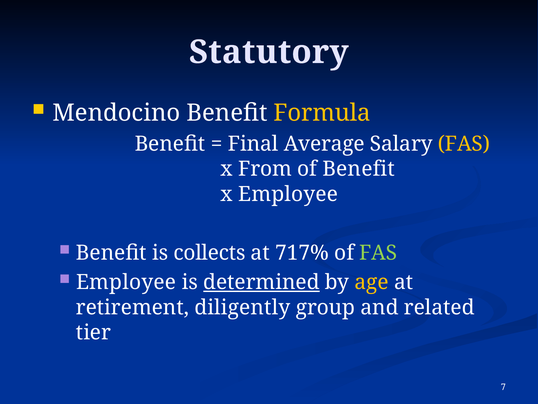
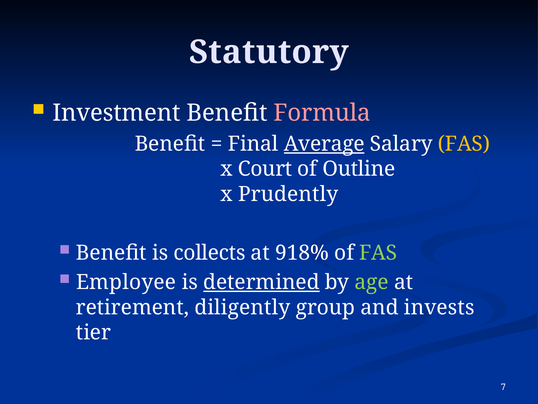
Mendocino: Mendocino -> Investment (116, 113)
Formula colour: yellow -> pink (322, 113)
Average underline: none -> present (324, 144)
From: From -> Court (265, 169)
of Benefit: Benefit -> Outline (359, 169)
x Employee: Employee -> Prudently (288, 194)
717%: 717% -> 918% (302, 253)
age colour: yellow -> light green (372, 282)
related: related -> invests (439, 307)
